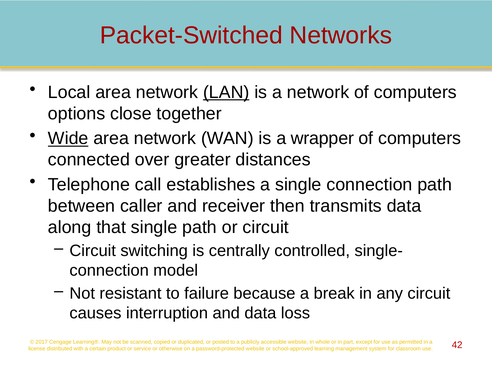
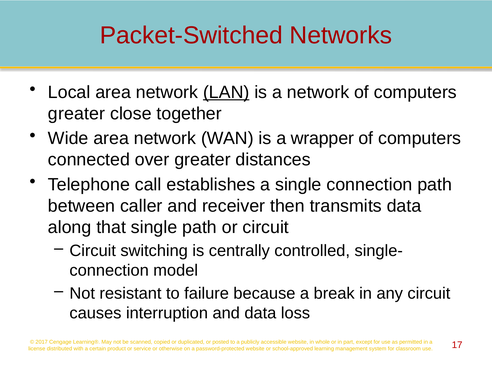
options: options -> greater (77, 114)
Wide underline: present -> none (68, 138)
42: 42 -> 17 (457, 345)
